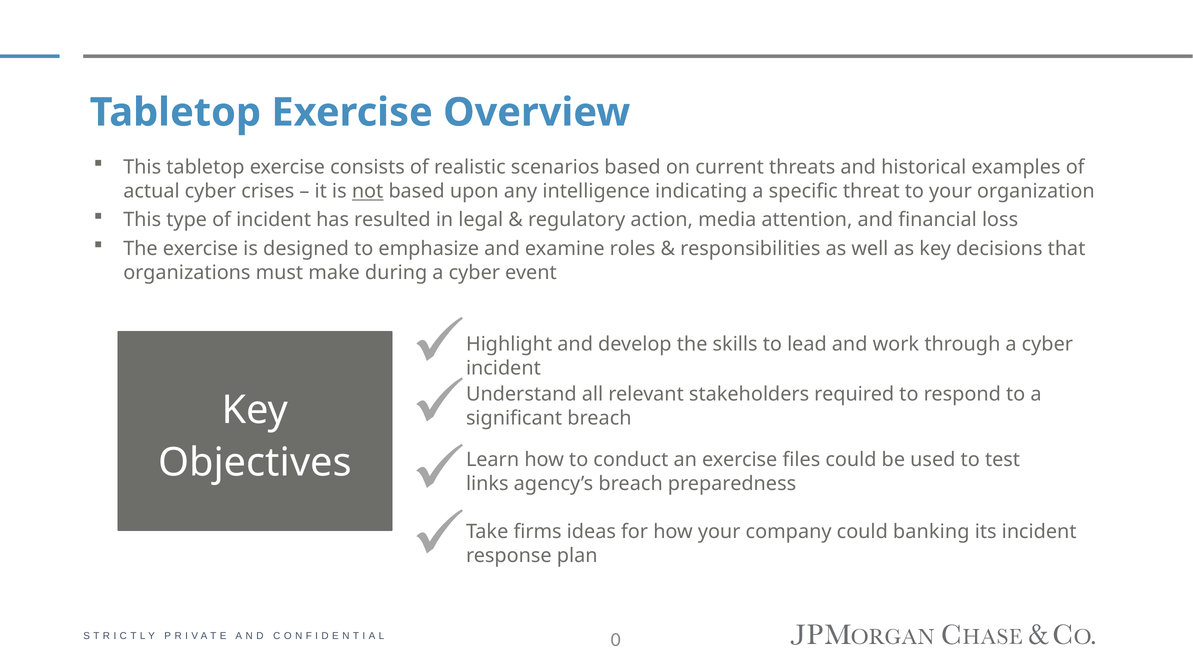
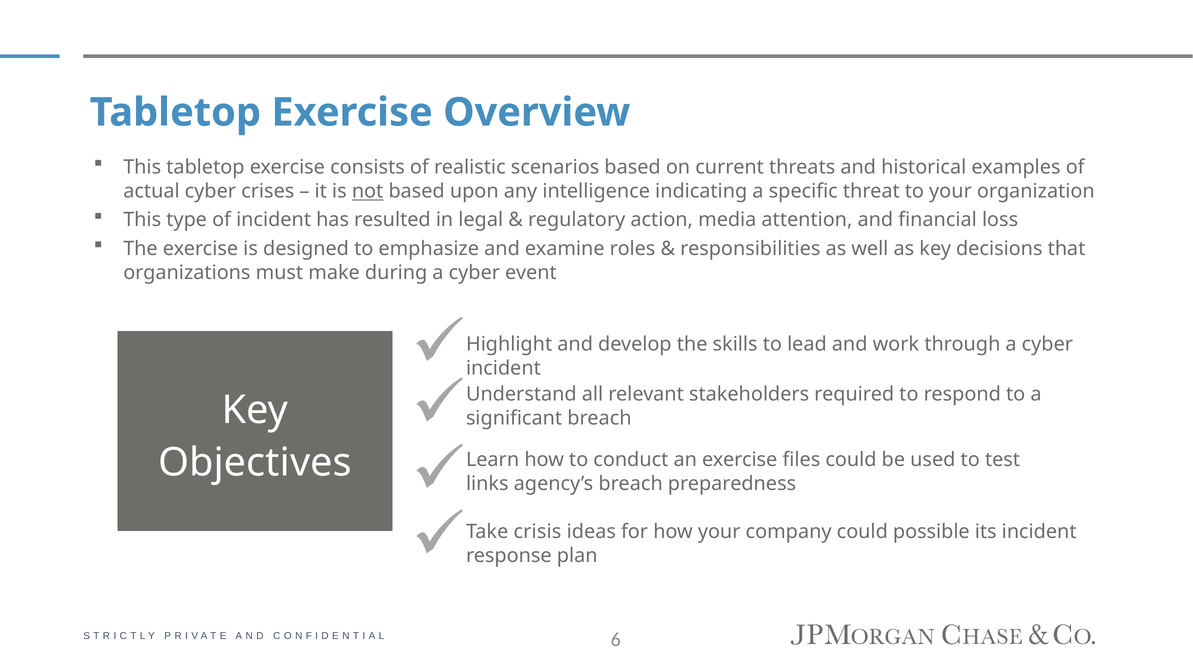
firms: firms -> crisis (537, 532)
banking: banking -> possible (931, 532)
0: 0 -> 6 (616, 640)
